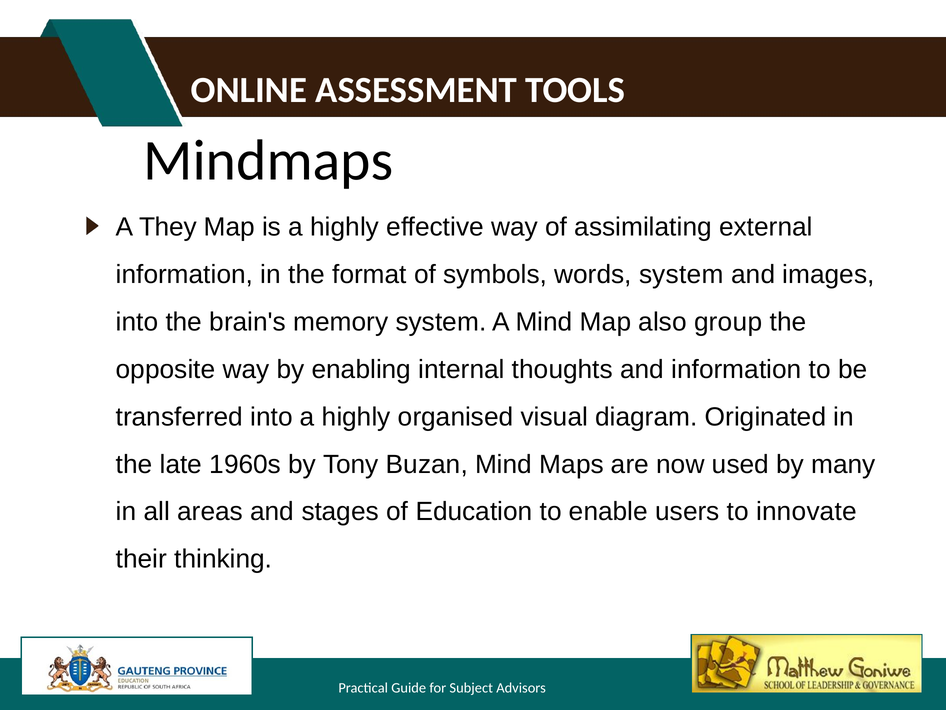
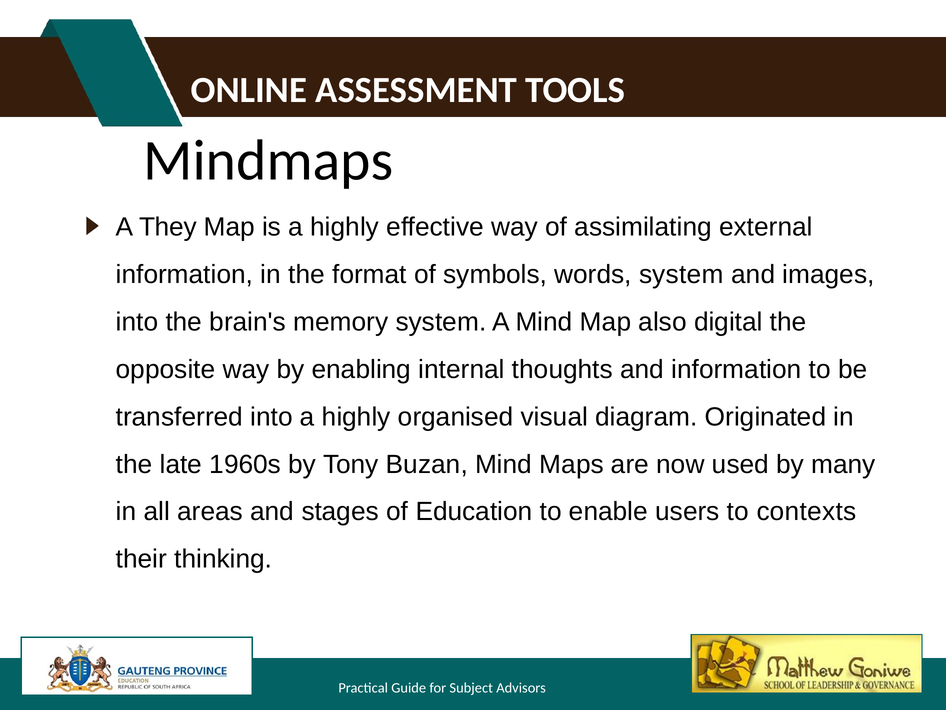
group: group -> digital (728, 322)
innovate: innovate -> contexts (806, 511)
